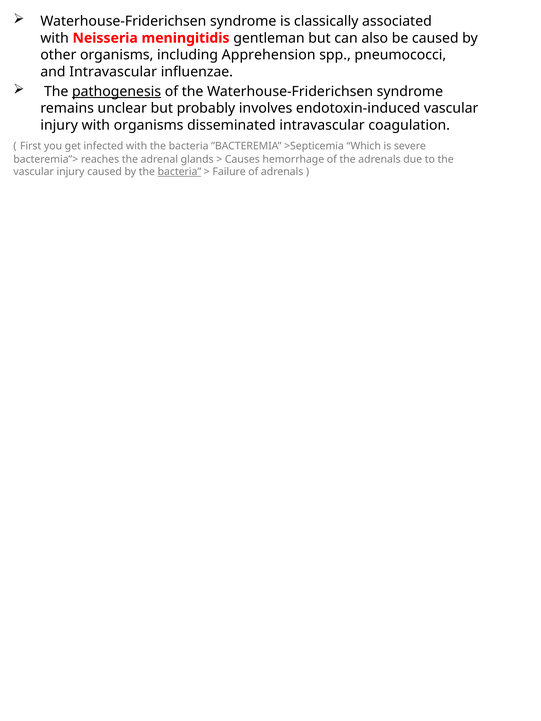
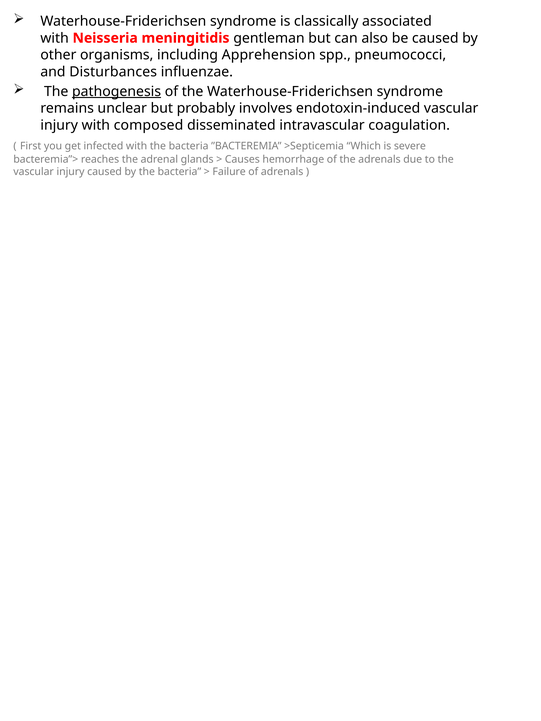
and Intravascular: Intravascular -> Disturbances (113, 72)
with organisms: organisms -> composed (149, 125)
bacteria underline: present -> none (179, 172)
